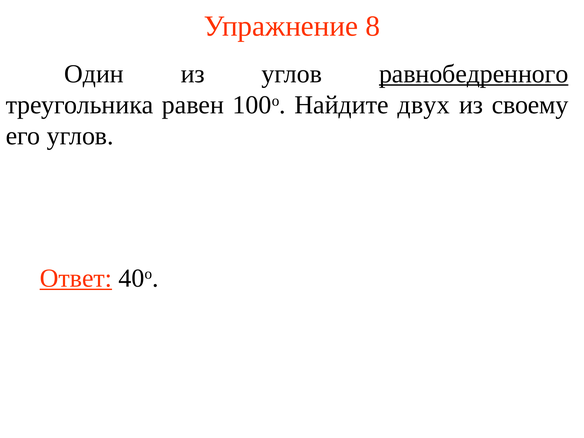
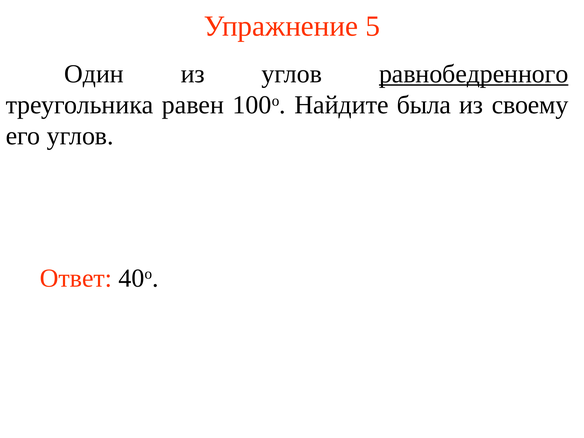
8: 8 -> 5 (373, 26)
двух: двух -> была (424, 105)
Ответ underline: present -> none (76, 278)
